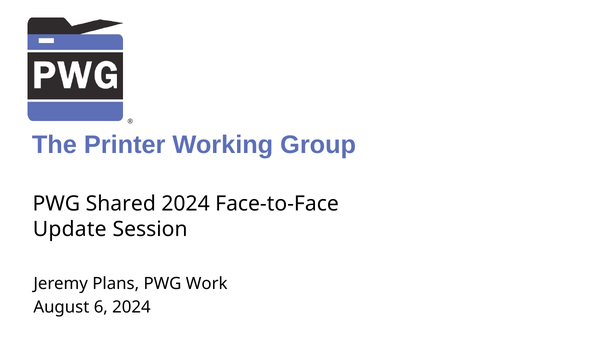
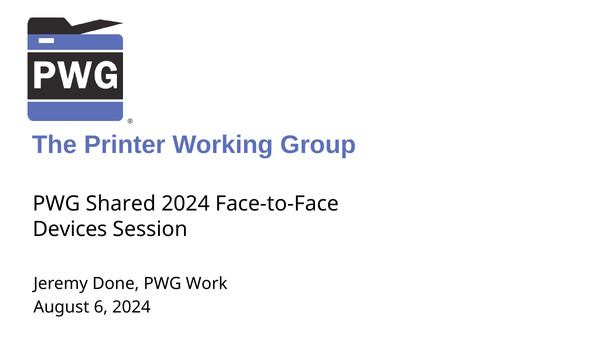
Update: Update -> Devices (70, 229)
Plans: Plans -> Done (116, 283)
